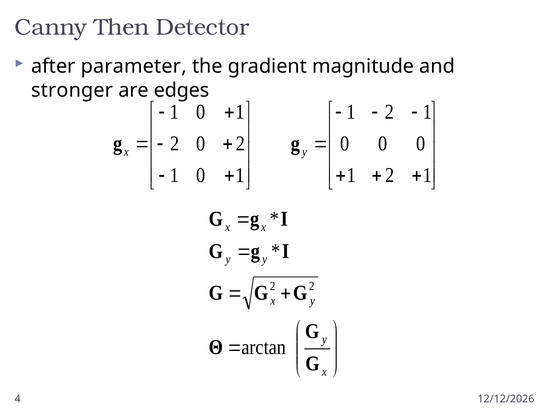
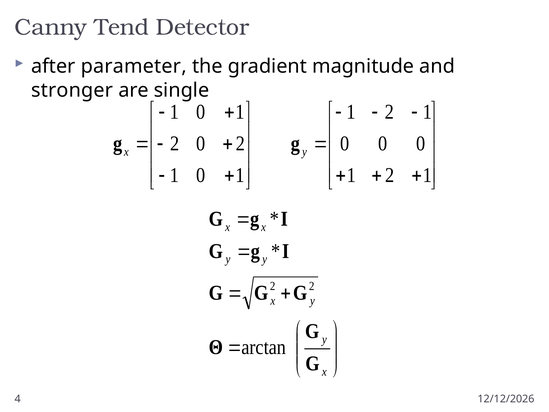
Then: Then -> Tend (121, 27)
edges: edges -> single (182, 90)
